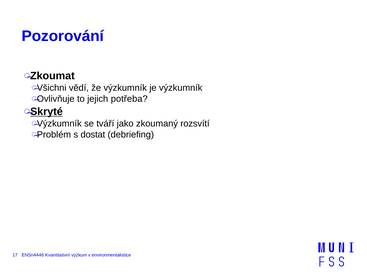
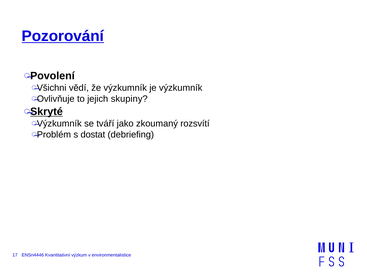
Pozorování underline: none -> present (63, 36)
Zkoumat: Zkoumat -> Povolení (52, 76)
potřeba: potřeba -> skupiny (129, 99)
